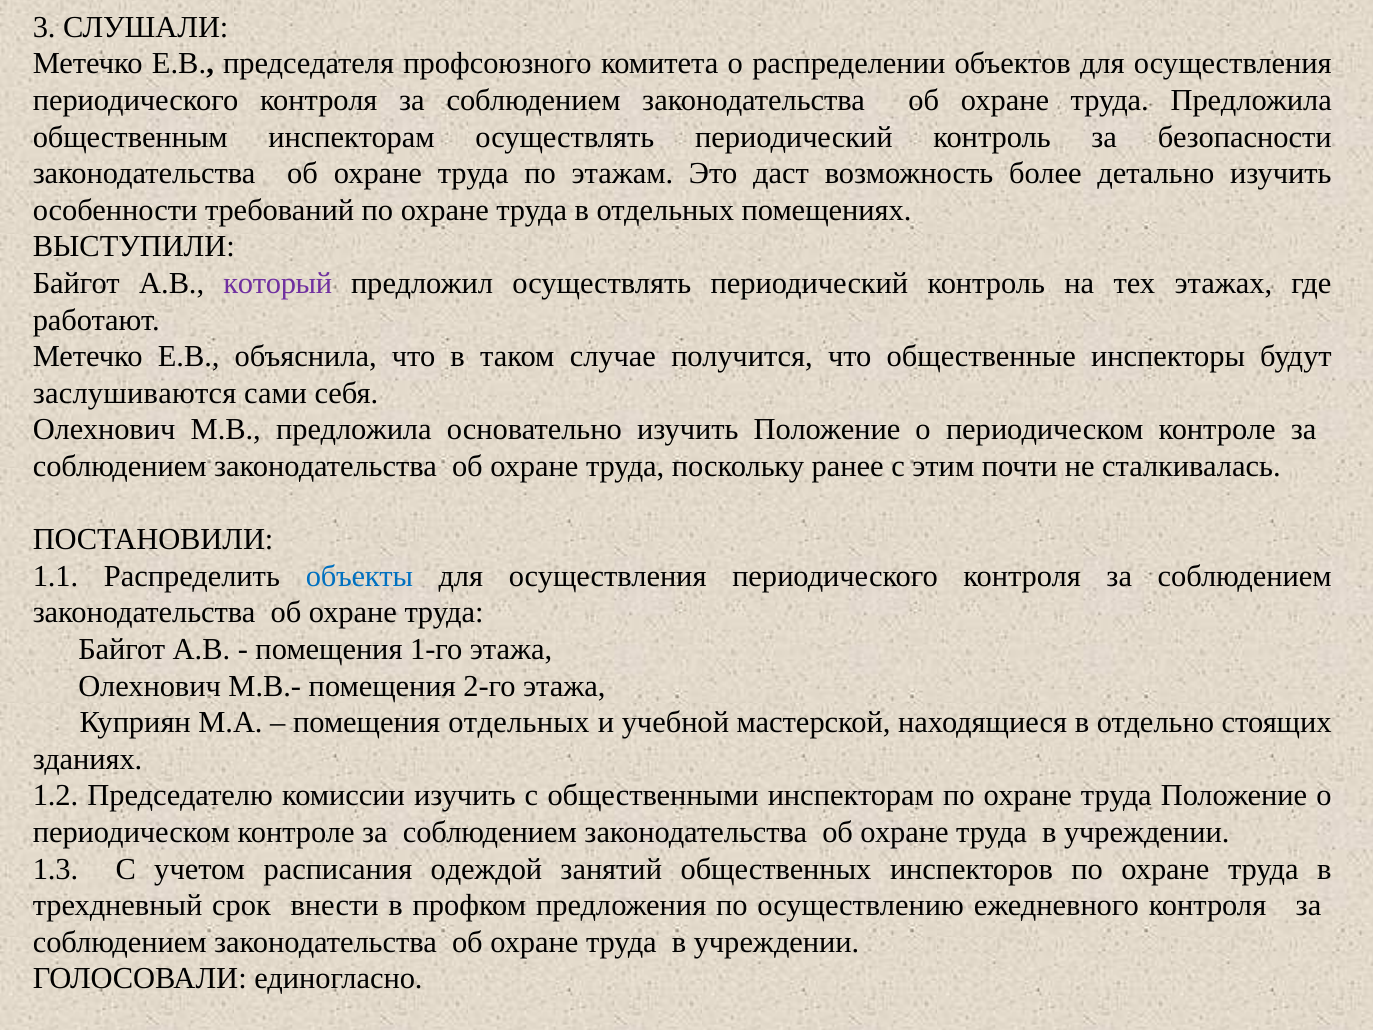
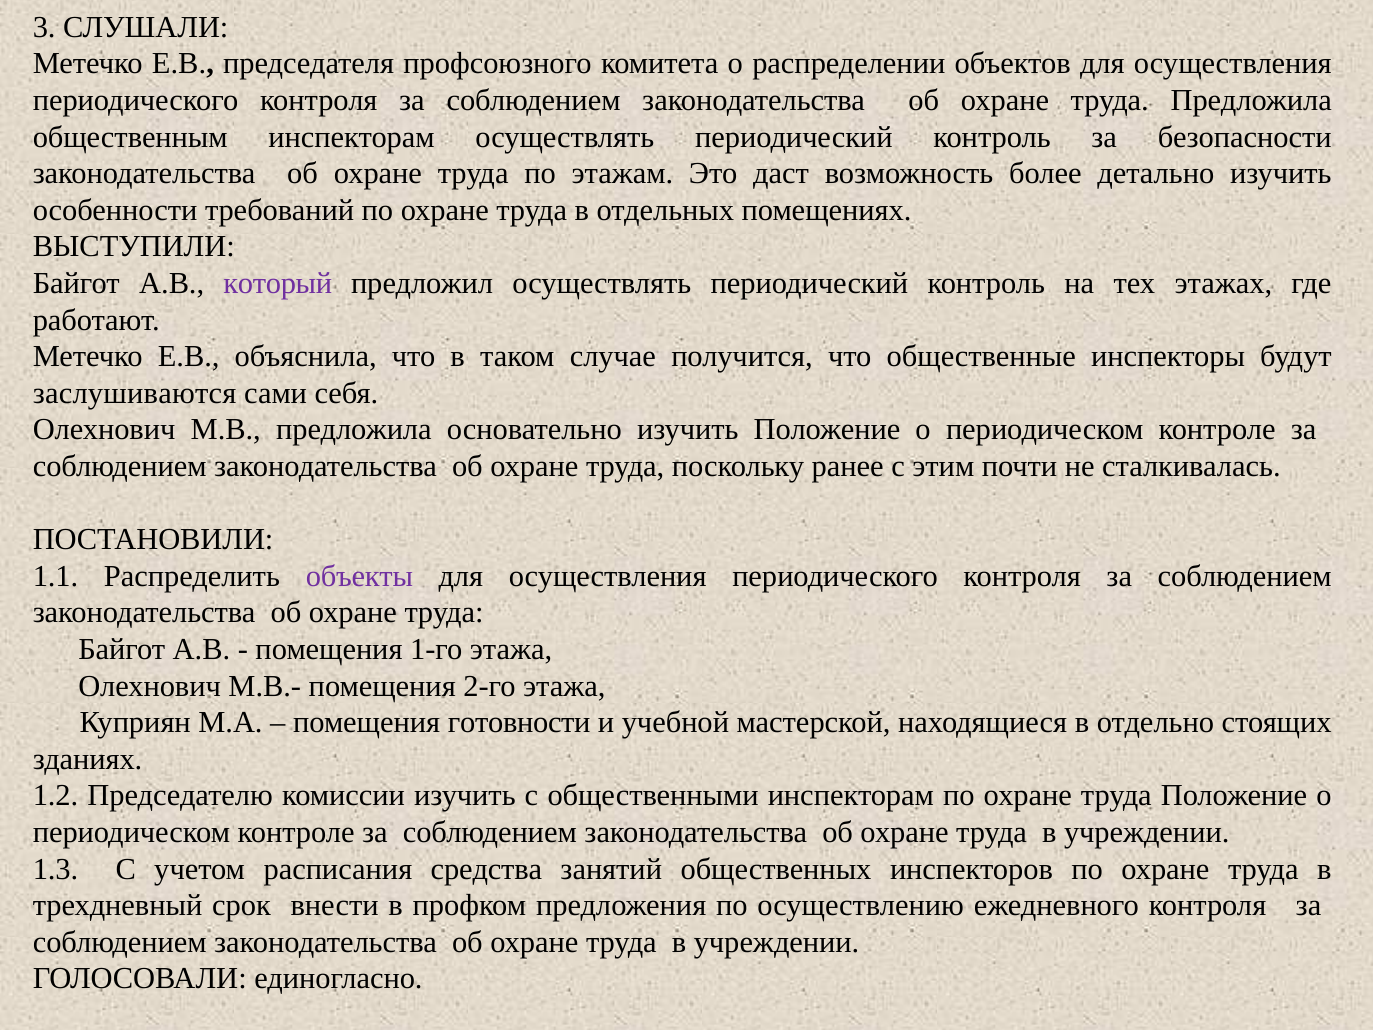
объекты colour: blue -> purple (359, 576)
помещения отдельных: отдельных -> готовности (519, 722)
одеждой: одеждой -> средства (486, 869)
